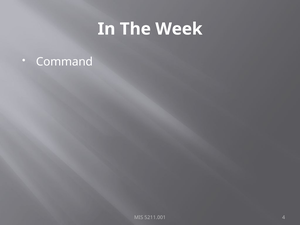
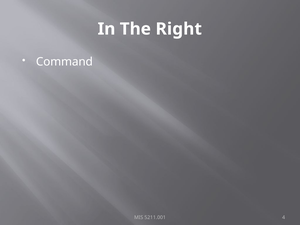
Week: Week -> Right (179, 29)
